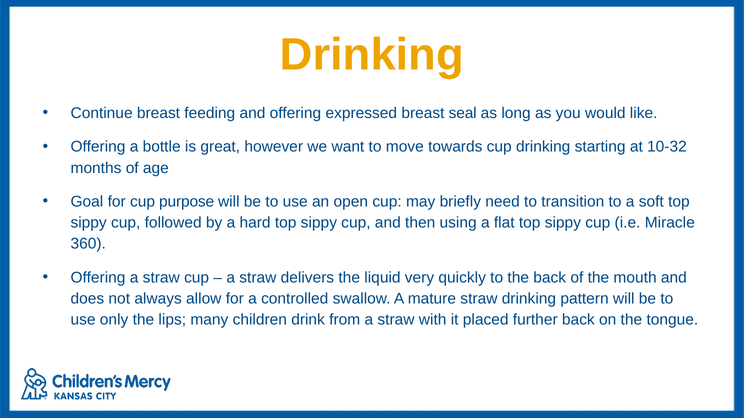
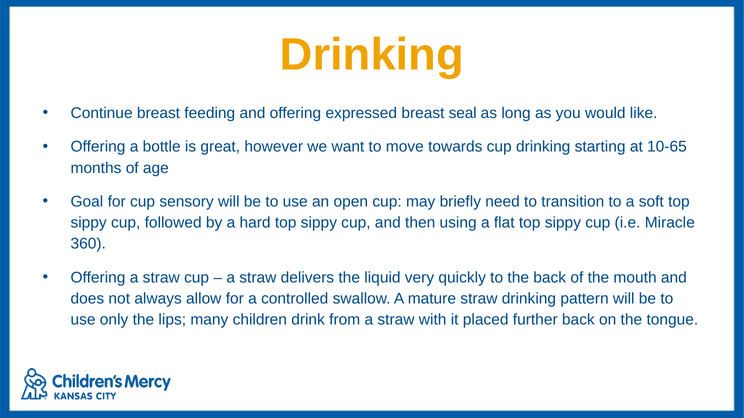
10-32: 10-32 -> 10-65 (667, 147)
purpose: purpose -> sensory (187, 202)
